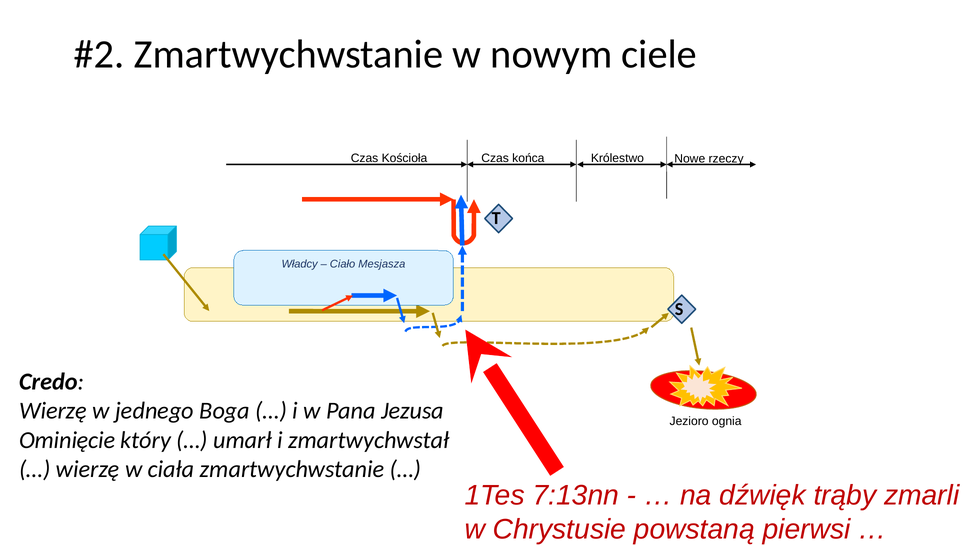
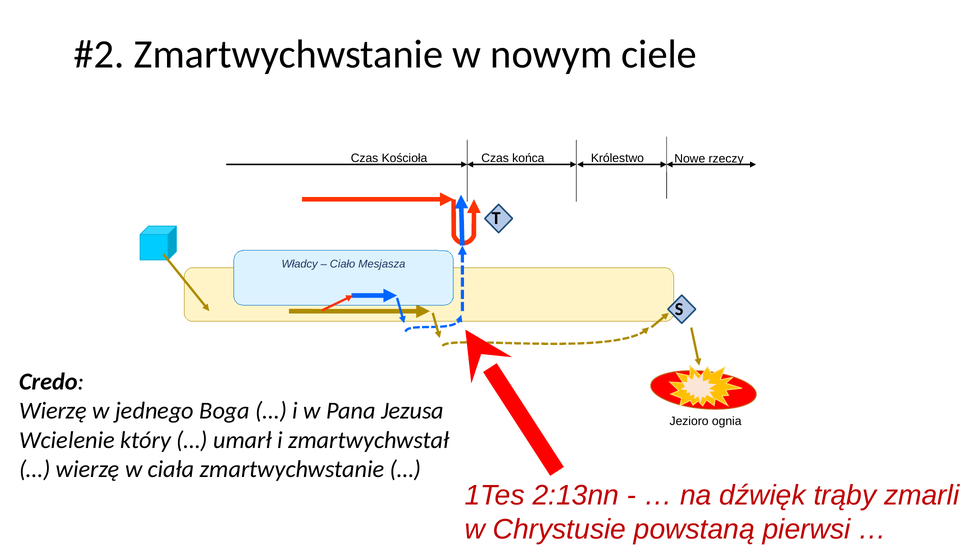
Ominięcie: Ominięcie -> Wcielenie (67, 440)
7:13nn: 7:13nn -> 2:13nn (576, 495)
